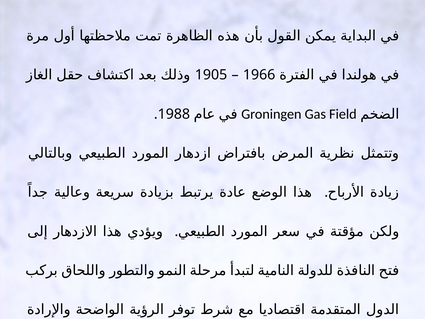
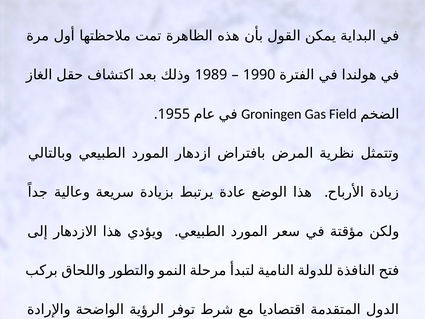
1905: 1905 -> 1989 (211, 75)
1966: 1966 -> 1990 (259, 75)
1988: 1988 -> 1955 (174, 114)
